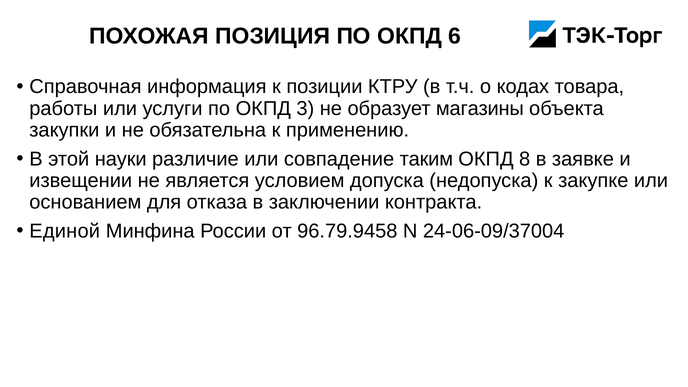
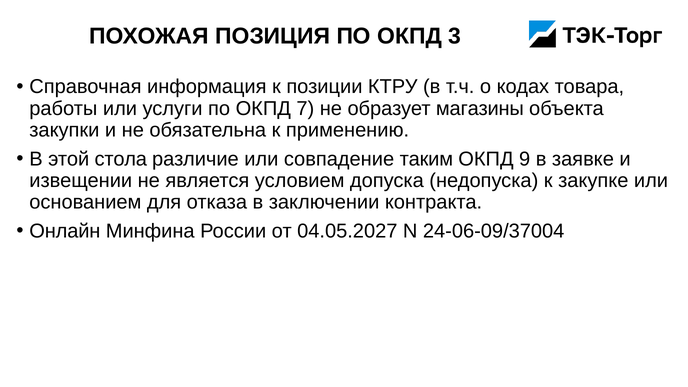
6: 6 -> 3 (455, 36)
3: 3 -> 7 (305, 109)
науки: науки -> стола (121, 159)
8: 8 -> 9 (525, 159)
Единой: Единой -> Онлайн (65, 231)
96.79.9458: 96.79.9458 -> 04.05.2027 (347, 231)
